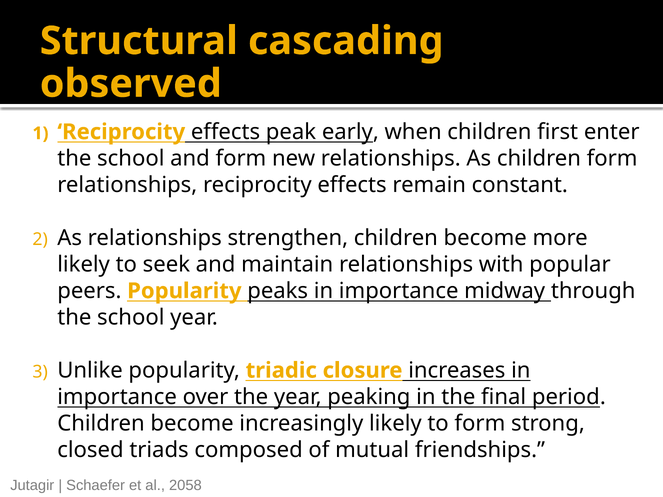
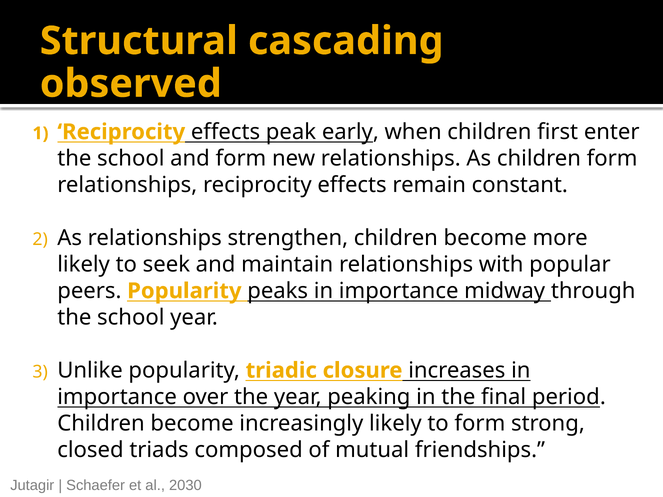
2058: 2058 -> 2030 (185, 486)
